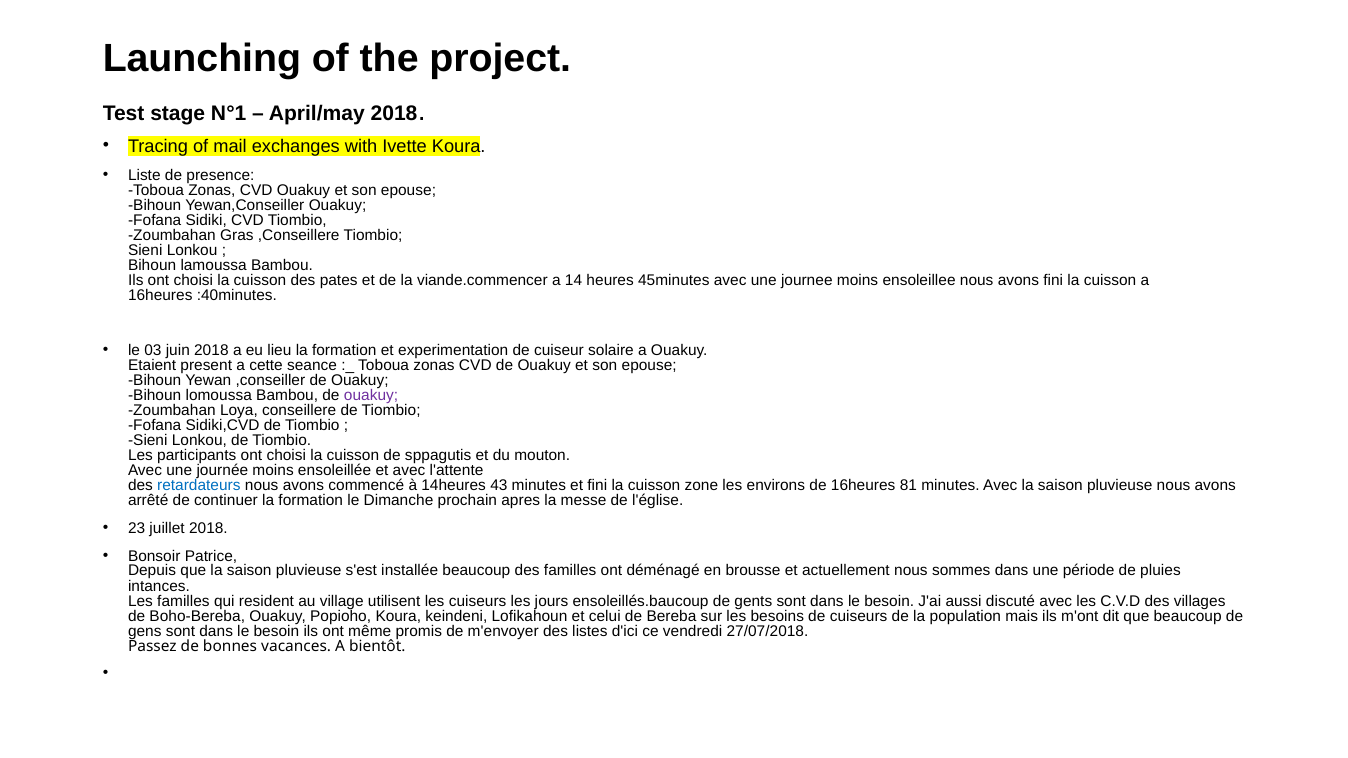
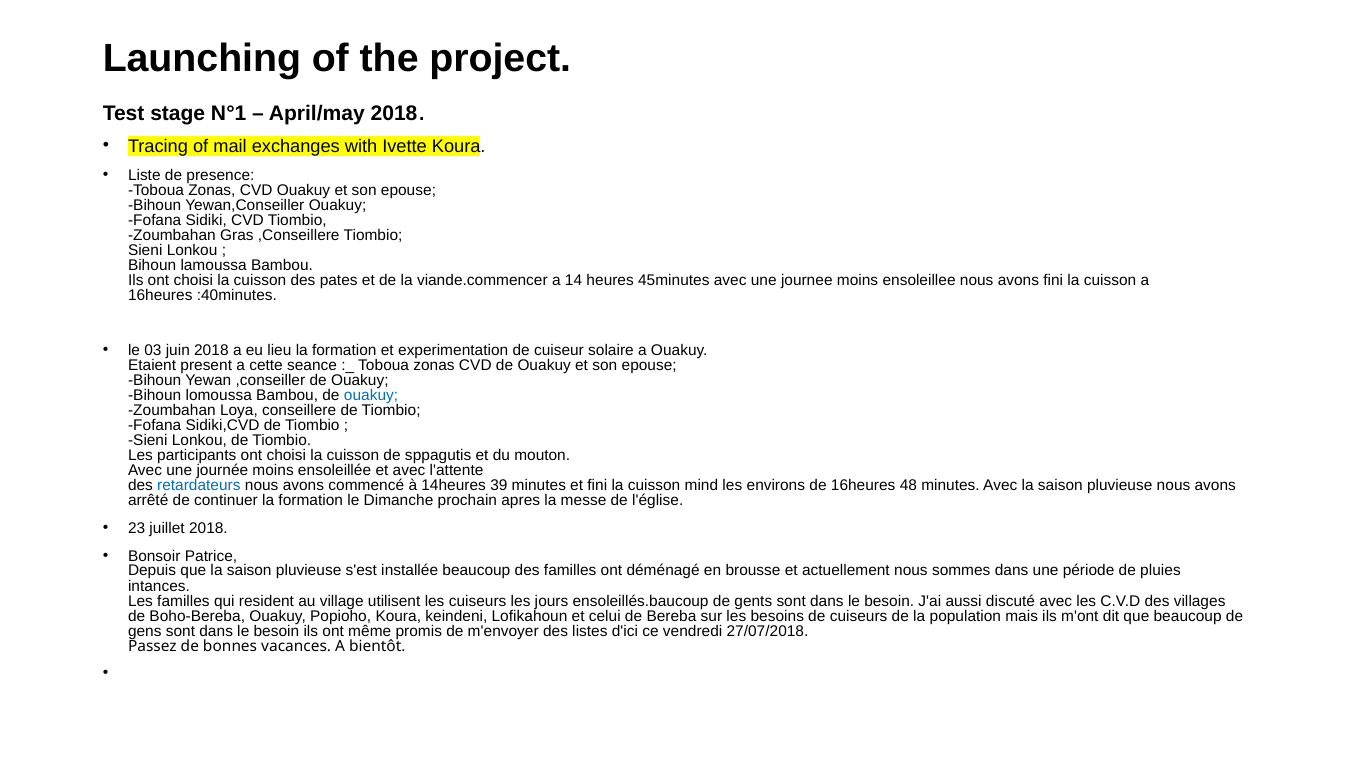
ouakuy colour: purple -> blue (371, 396)
43: 43 -> 39 (499, 486)
zone: zone -> mind (701, 486)
81: 81 -> 48 (908, 486)
